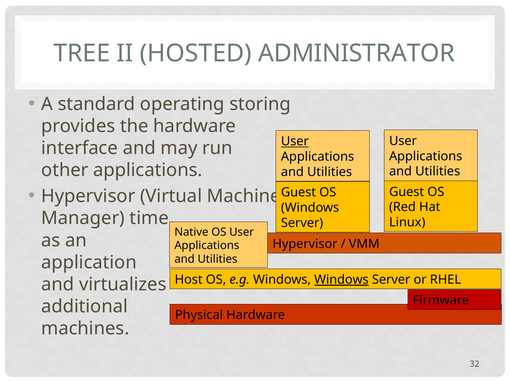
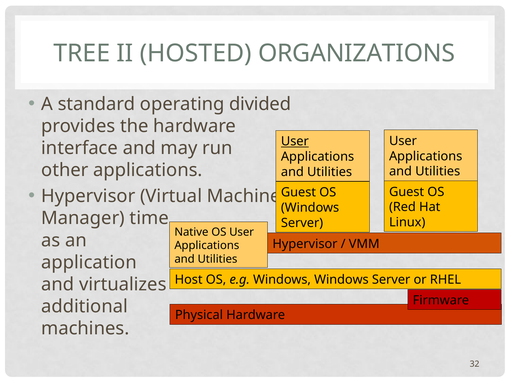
ADMINISTRATOR: ADMINISTRATOR -> ORGANIZATIONS (357, 53)
storing: storing -> divided (260, 104)
Windows underline: present -> none (341, 280)
